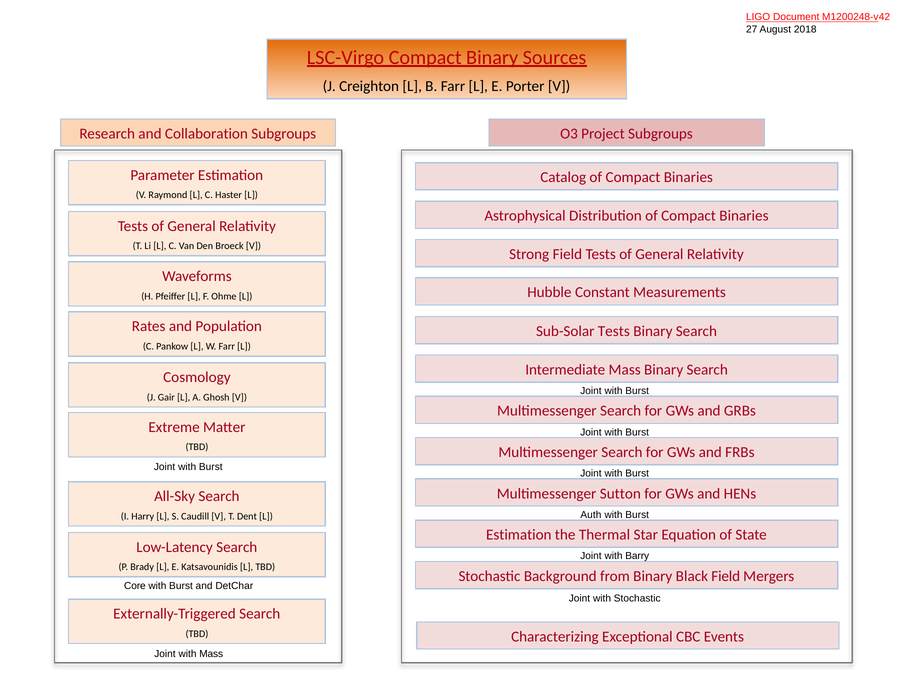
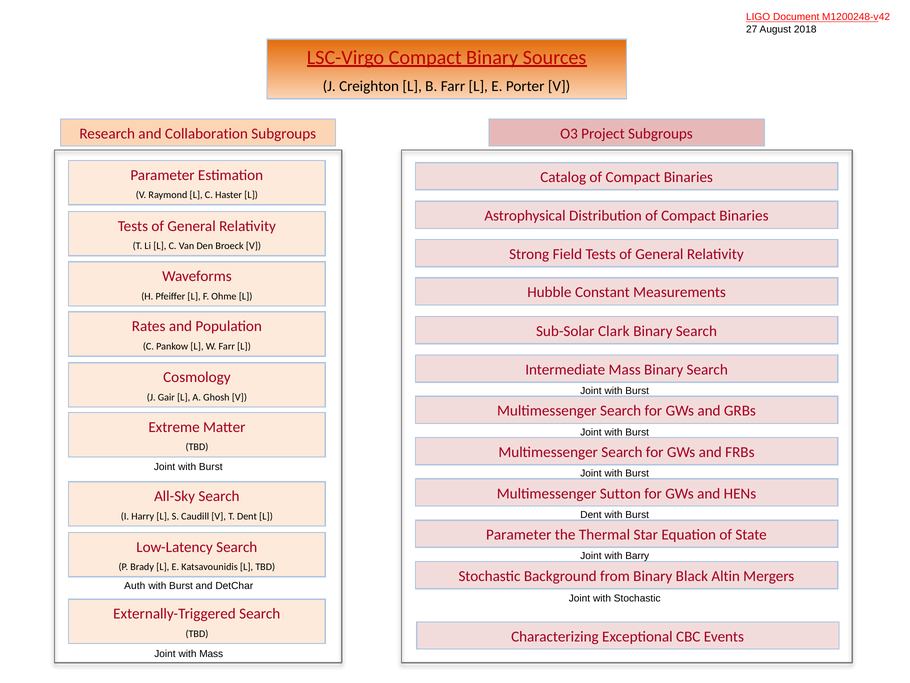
Sub-Solar Tests: Tests -> Clark (614, 331)
Auth: Auth -> Dent (591, 514)
Estimation: Estimation -> Parameter (519, 534)
Black Field: Field -> Altin (726, 576)
Core: Core -> Auth (135, 585)
